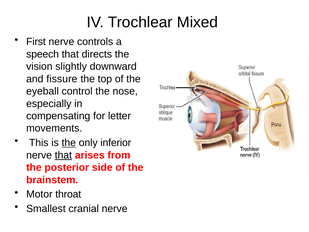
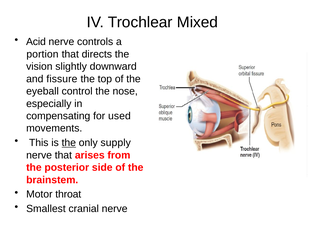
First: First -> Acid (36, 42)
speech: speech -> portion (42, 54)
letter: letter -> used (119, 116)
inferior: inferior -> supply (116, 143)
that underline: present -> none (63, 155)
